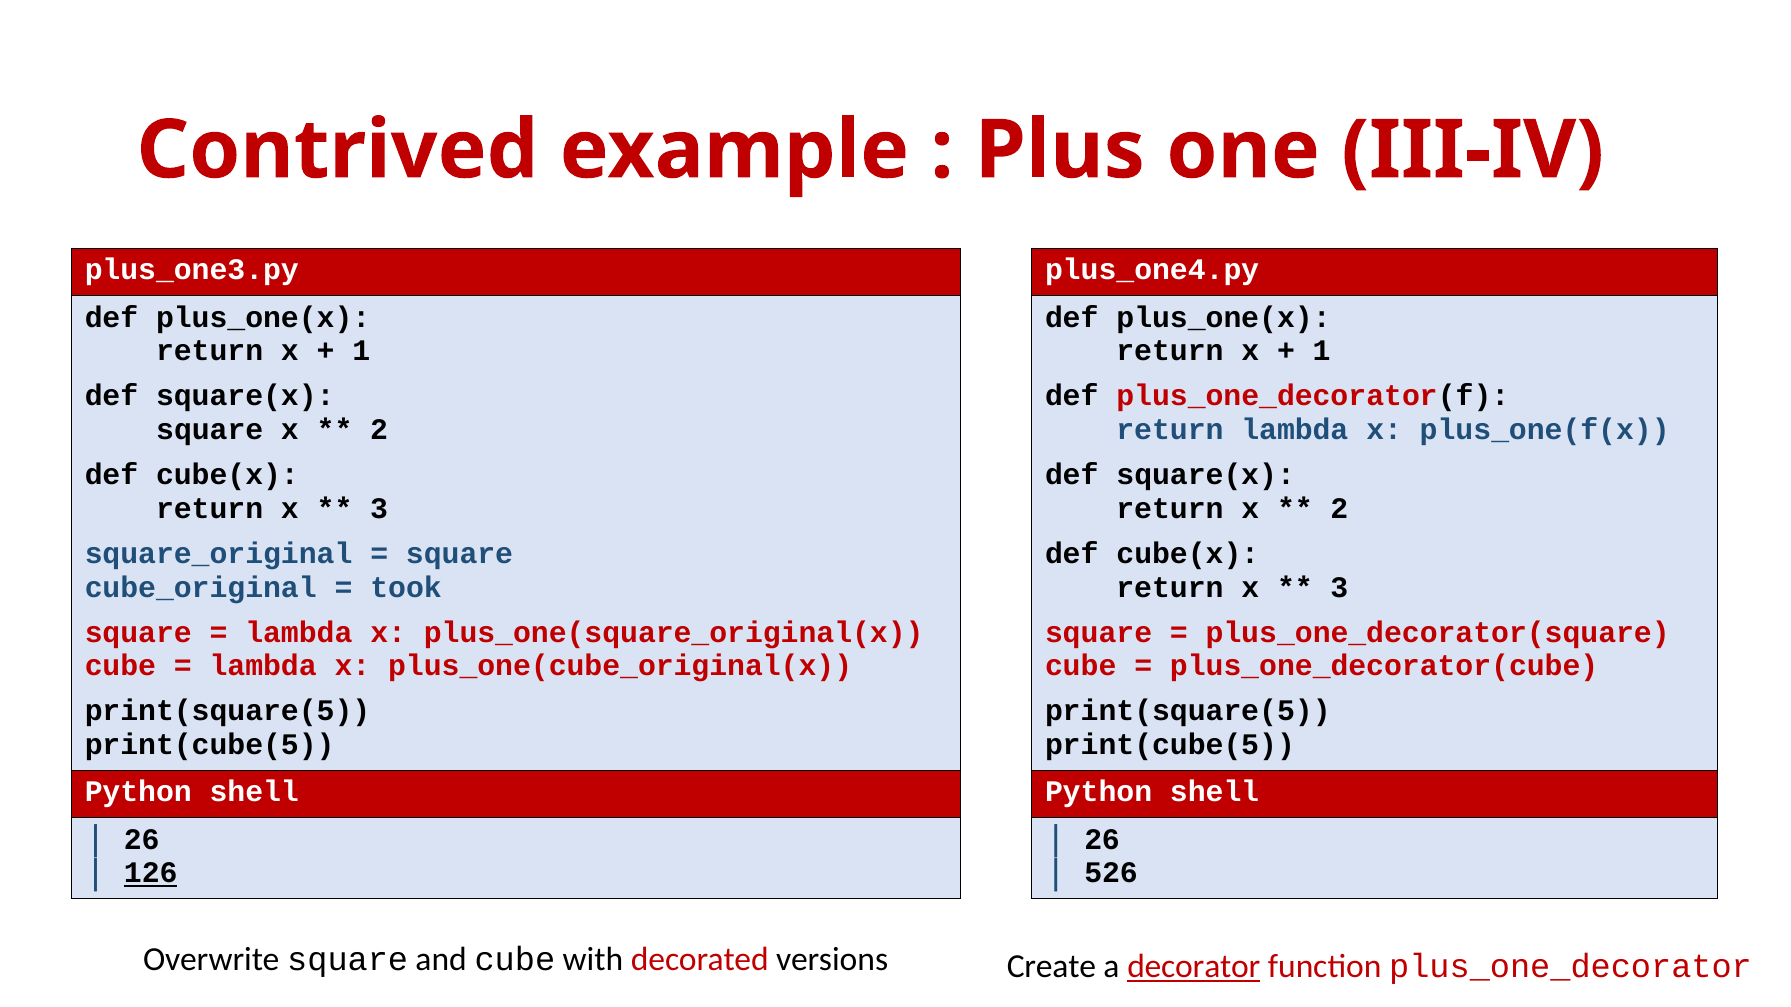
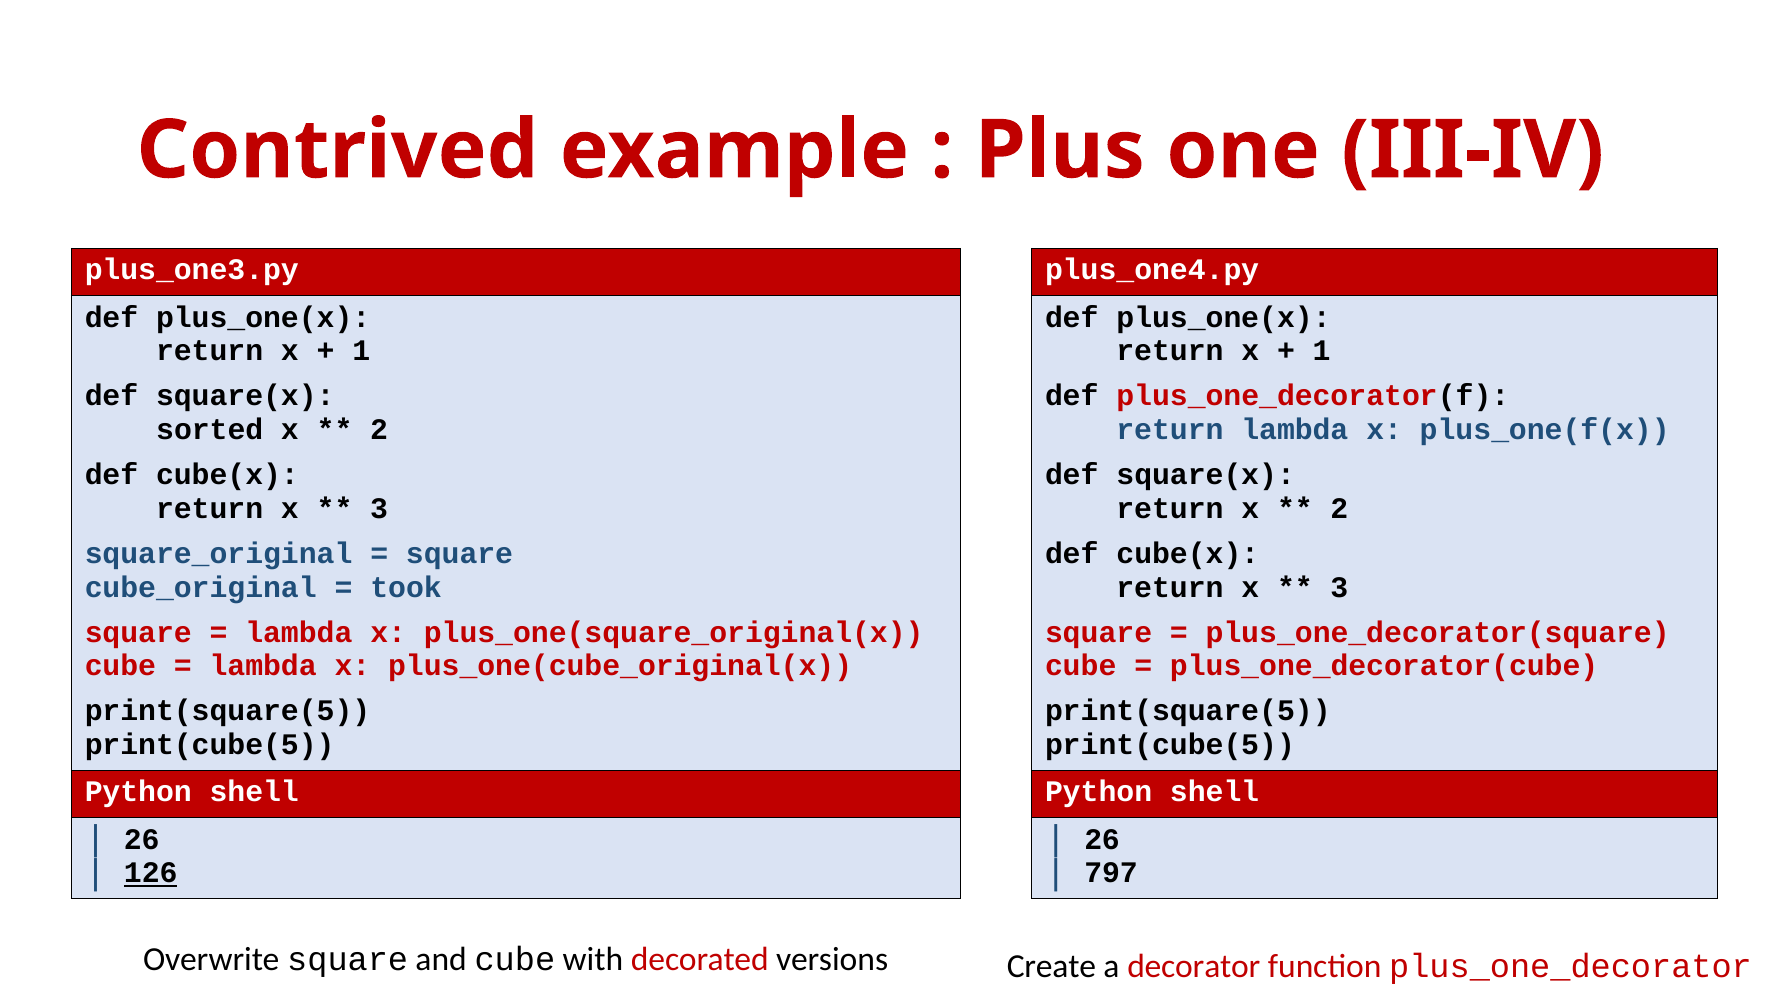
square: square -> sorted (210, 430)
526: 526 -> 797 (1111, 873)
decorator underline: present -> none (1194, 967)
